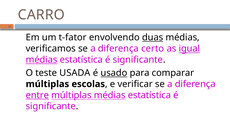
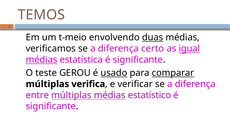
CARRO: CARRO -> TEMOS (41, 15)
t-fator: t-fator -> t-meio (73, 38)
USADA: USADA -> GEROU (75, 73)
comparar underline: none -> present (173, 73)
escolas: escolas -> verifica (88, 84)
entre underline: present -> none (37, 95)
múltiplas médias estatística: estatística -> estatístico (150, 95)
